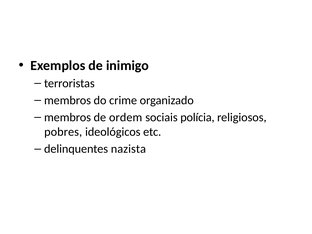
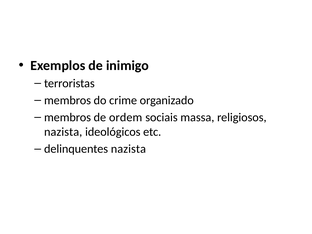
polícia: polícia -> massa (197, 117)
pobres: pobres -> nazista (63, 132)
